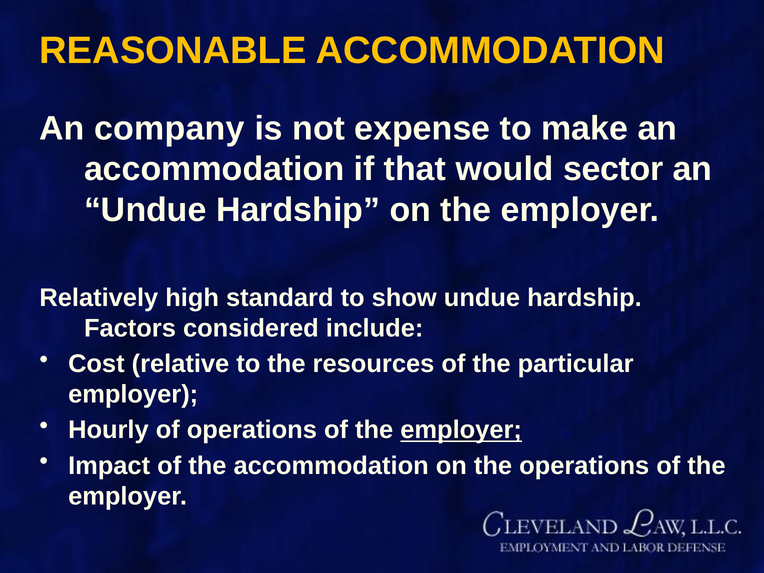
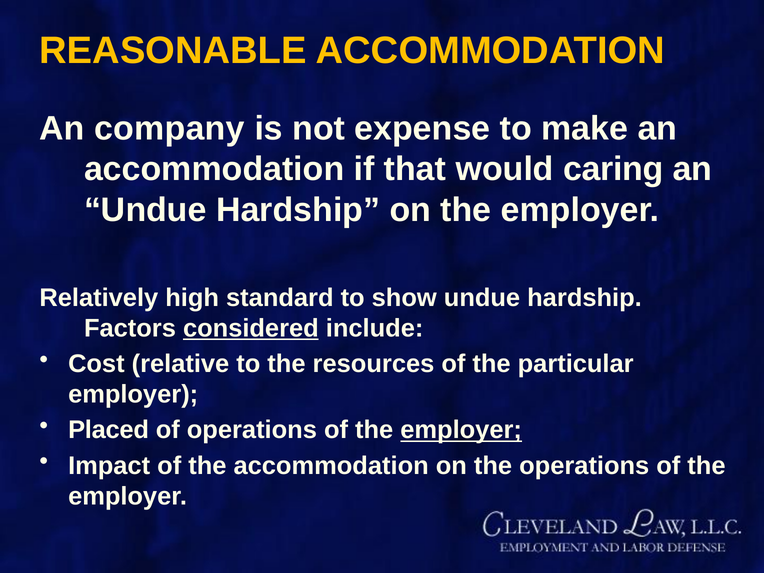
sector: sector -> caring (613, 169)
considered underline: none -> present (251, 328)
Hourly: Hourly -> Placed (109, 430)
